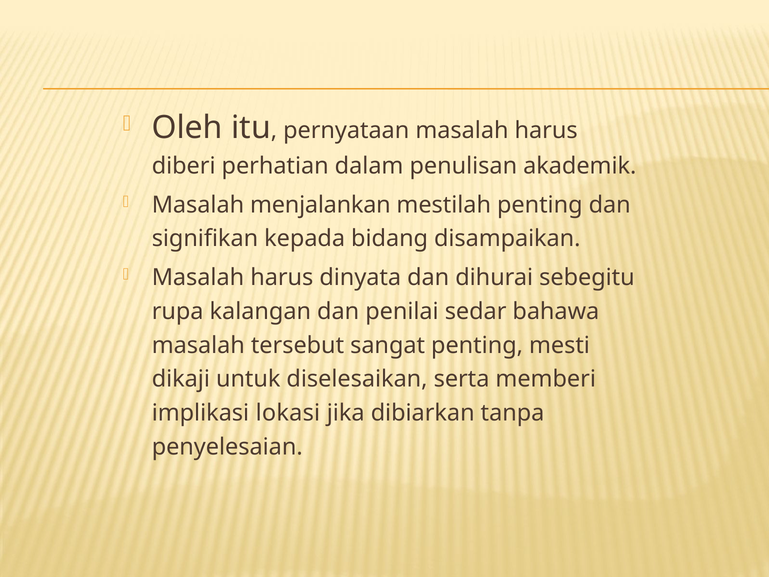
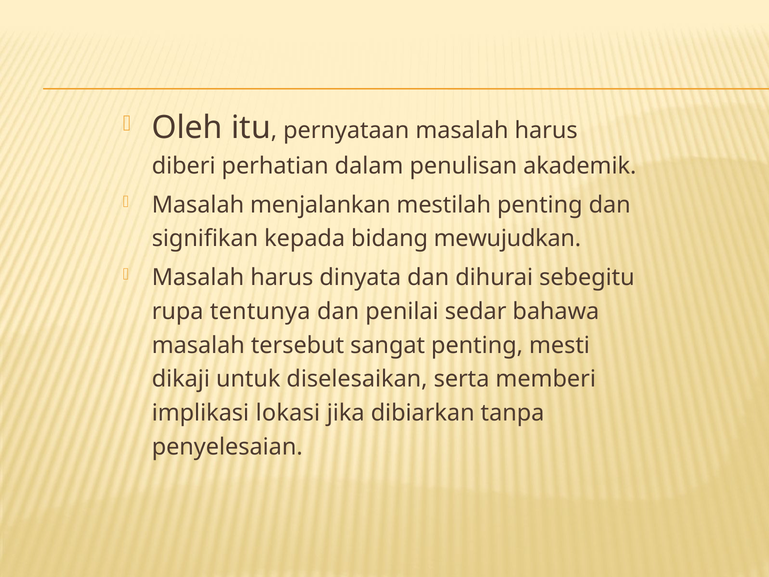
disampaikan: disampaikan -> mewujudkan (507, 239)
kalangan: kalangan -> tentunya (260, 311)
